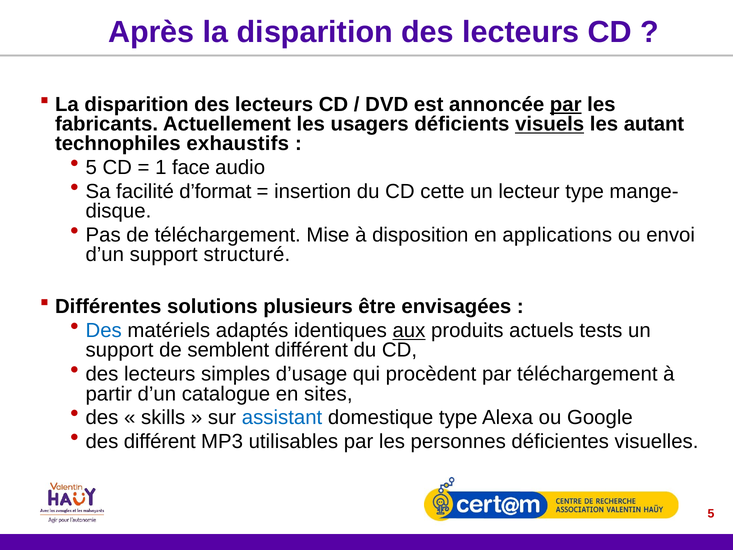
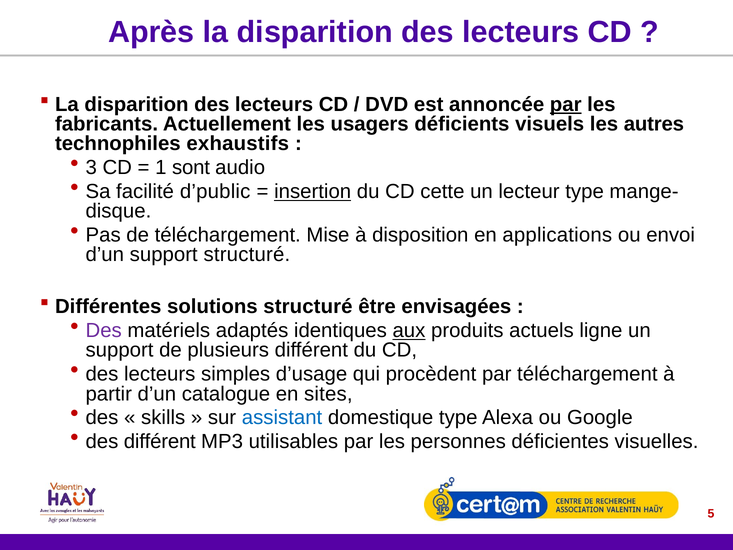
visuels underline: present -> none (550, 124)
autant: autant -> autres (654, 124)
5: 5 -> 3 (91, 168)
face: face -> sont (191, 168)
d’format: d’format -> d’public (215, 192)
insertion underline: none -> present (313, 192)
solutions plusieurs: plusieurs -> structuré (308, 307)
Des colour: blue -> purple (104, 331)
tests: tests -> ligne (601, 331)
semblent: semblent -> plusieurs (228, 350)
